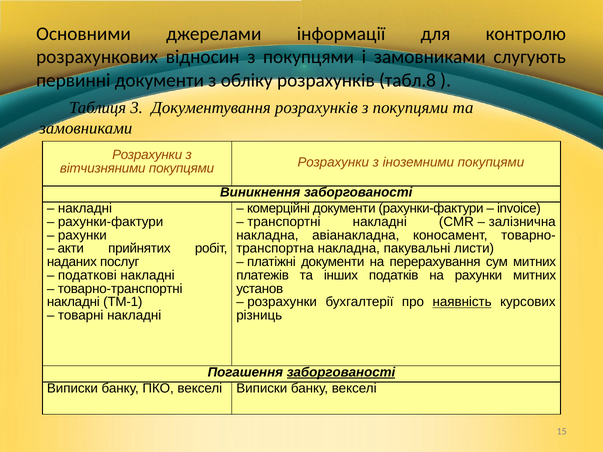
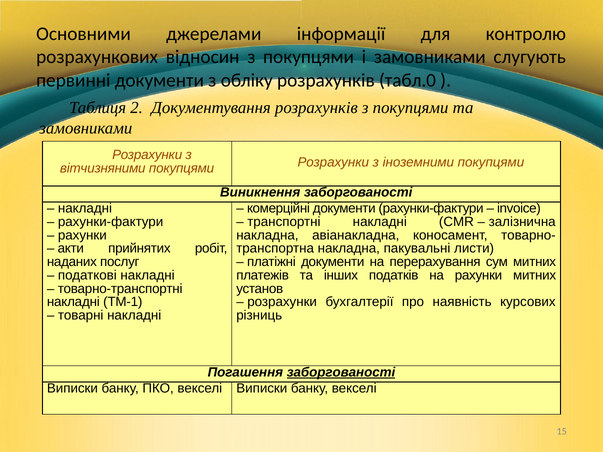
табл.8: табл.8 -> табл.0 (408, 80)
3: 3 -> 2 (137, 108)
наявність underline: present -> none (462, 302)
